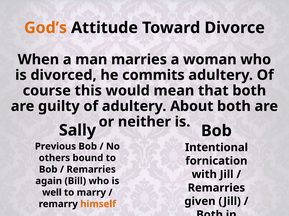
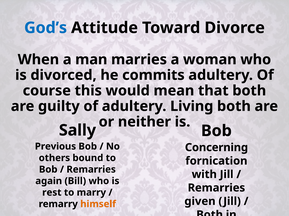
God’s colour: orange -> blue (46, 28)
About: About -> Living (192, 107)
Intentional: Intentional -> Concerning (216, 148)
well: well -> rest (52, 193)
